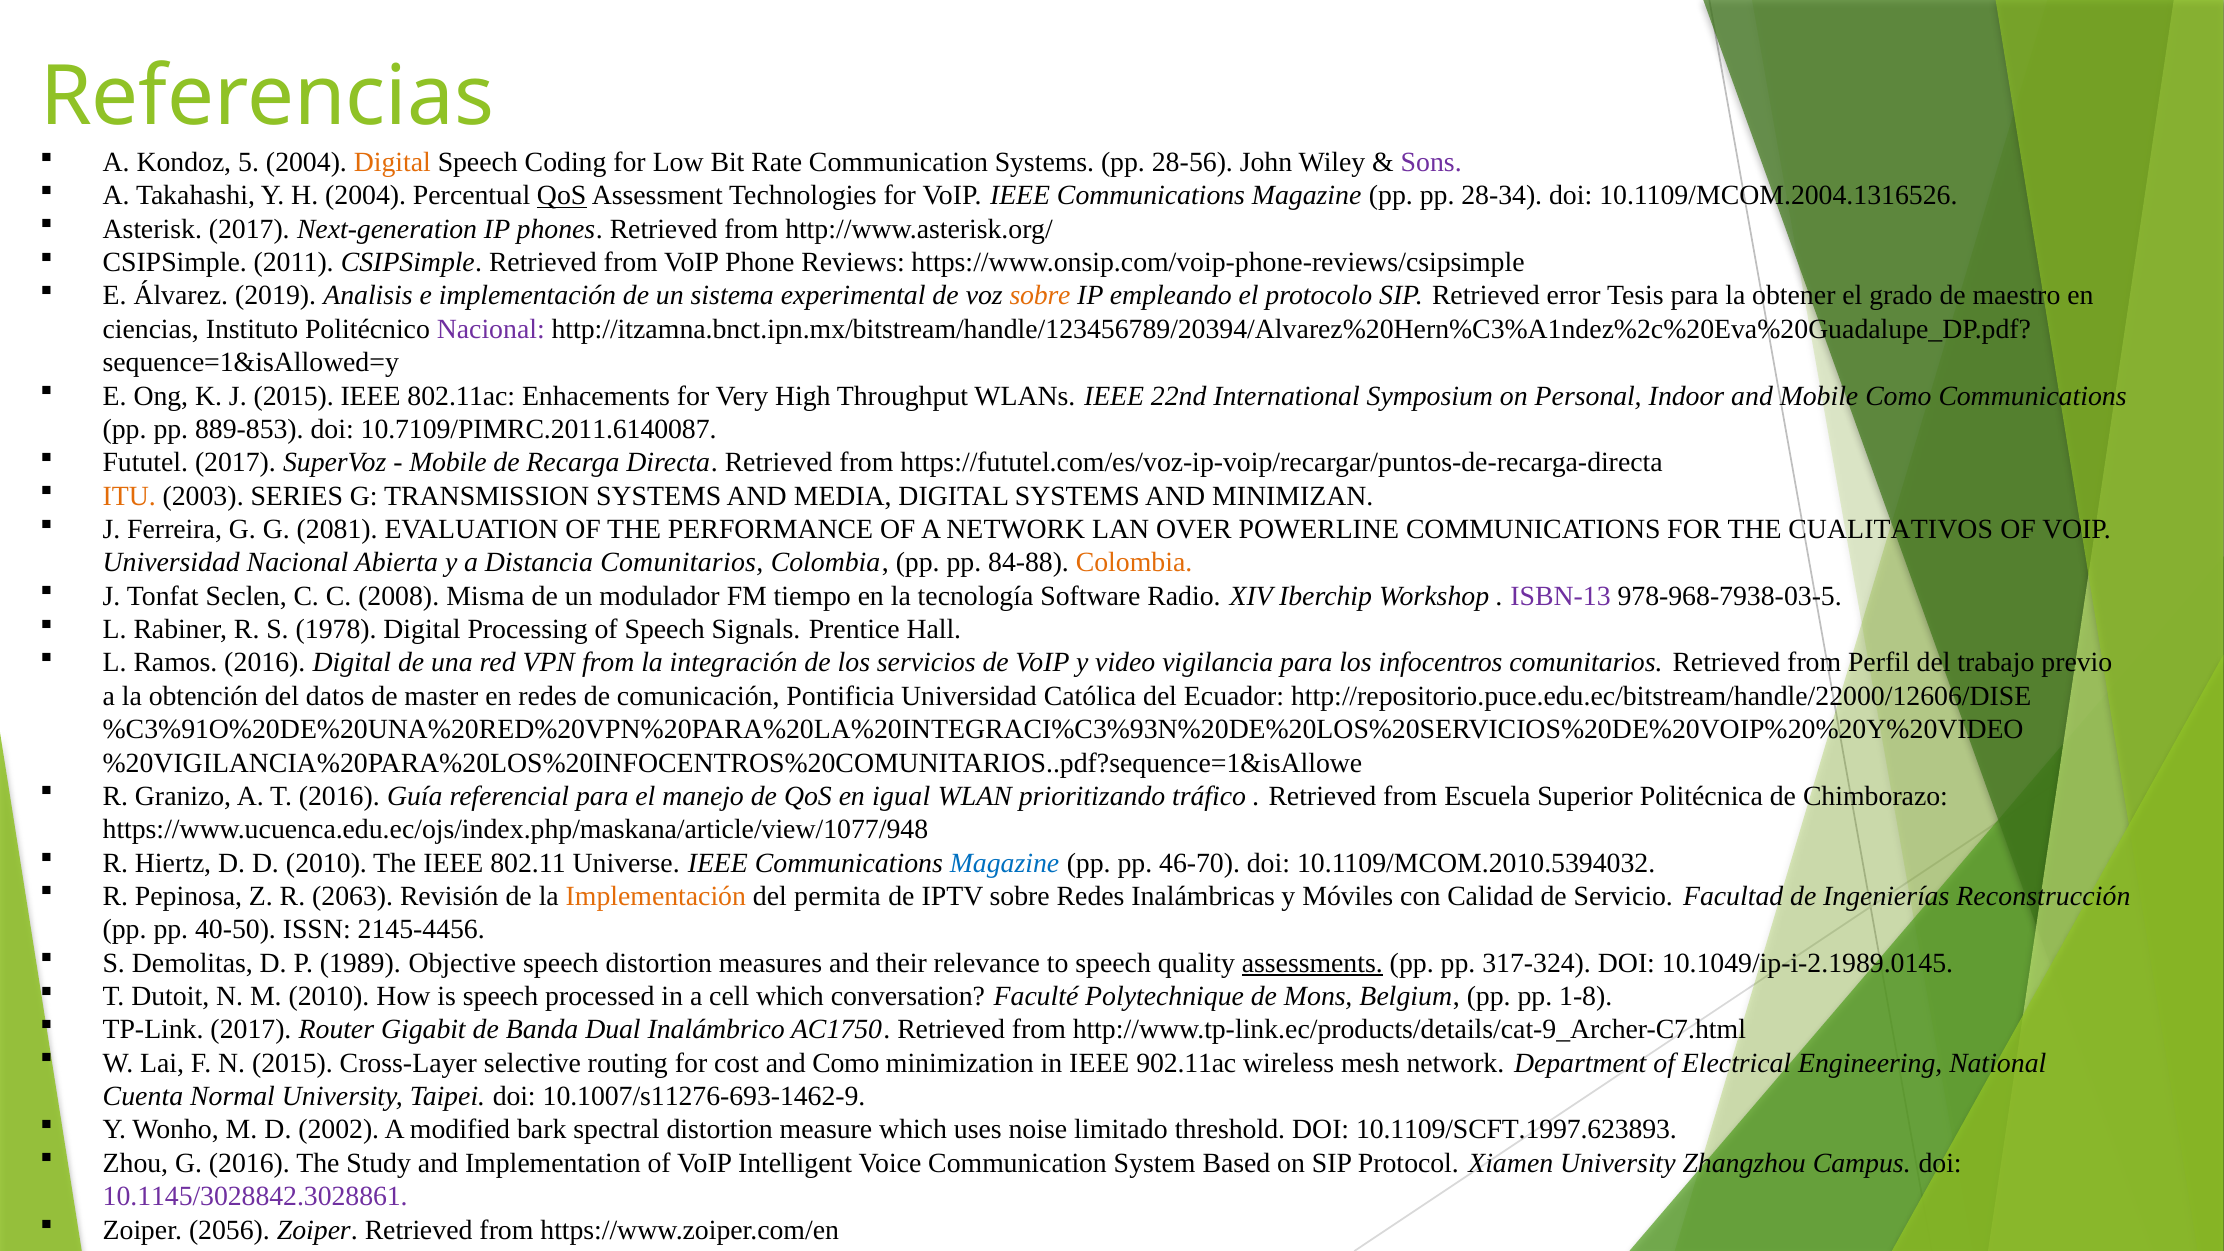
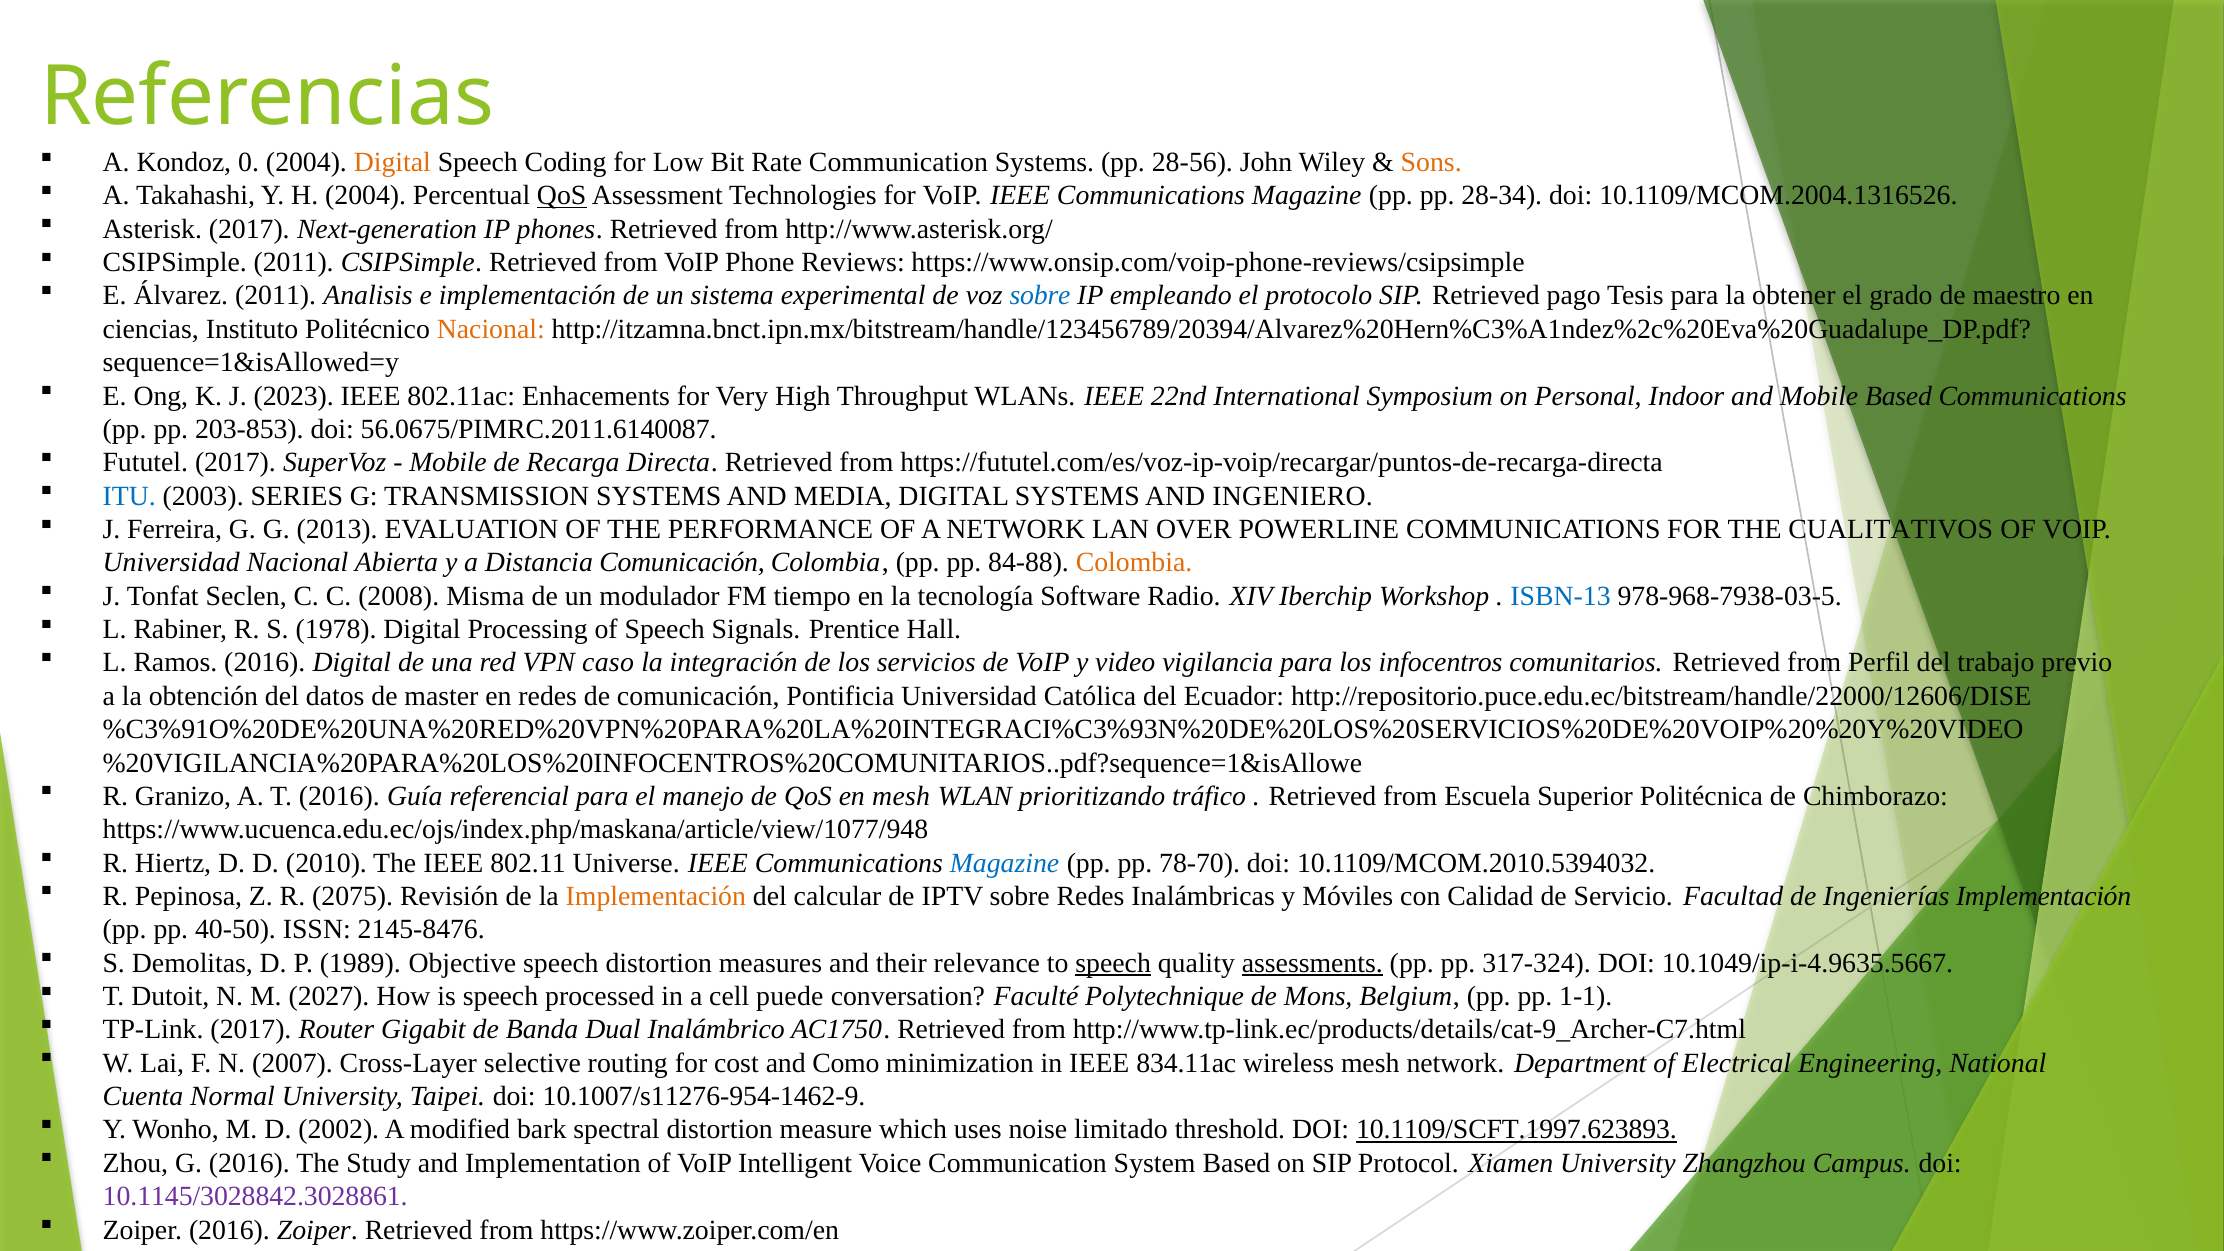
5: 5 -> 0 (249, 162)
Sons colour: purple -> orange (1431, 162)
Álvarez 2019: 2019 -> 2011 (276, 296)
sobre colour: orange -> blue (1040, 296)
error: error -> pago (1574, 296)
Nacional colour: purple -> orange (491, 329)
J 2015: 2015 -> 2023 (294, 396)
Mobile Como: Como -> Based (1899, 396)
889-853: 889-853 -> 203-853 (249, 429)
10.7109/PIMRC.2011.6140087: 10.7109/PIMRC.2011.6140087 -> 56.0675/PIMRC.2011.6140087 (539, 429)
ITU colour: orange -> blue (129, 496)
MINIMIZAN: MINIMIZAN -> INGENIERO (1293, 496)
2081: 2081 -> 2013 (337, 529)
Distancia Comunitarios: Comunitarios -> Comunicación (682, 563)
ISBN-13 colour: purple -> blue (1561, 596)
VPN from: from -> caso (608, 663)
en igual: igual -> mesh (901, 796)
46-70: 46-70 -> 78-70 (1200, 863)
2063: 2063 -> 2075 (353, 896)
permita: permita -> calcular (838, 896)
Ingenierías Reconstrucción: Reconstrucción -> Implementación (2044, 896)
2145-4456: 2145-4456 -> 2145-8476 (421, 930)
speech underline: none -> present (1113, 963)
10.1049/ip-i-2.1989.0145: 10.1049/ip-i-2.1989.0145 -> 10.1049/ip-i-4.9635.5667 (1808, 963)
M 2010: 2010 -> 2027 (329, 996)
cell which: which -> puede (790, 996)
1-8: 1-8 -> 1-1 (1586, 996)
N 2015: 2015 -> 2007 (292, 1063)
902.11ac: 902.11ac -> 834.11ac (1186, 1063)
10.1007/s11276-693-1462-9: 10.1007/s11276-693-1462-9 -> 10.1007/s11276-954-1462-9 (704, 1096)
10.1109/SCFT.1997.623893 underline: none -> present (1516, 1130)
Zoiper 2056: 2056 -> 2016 (229, 1230)
